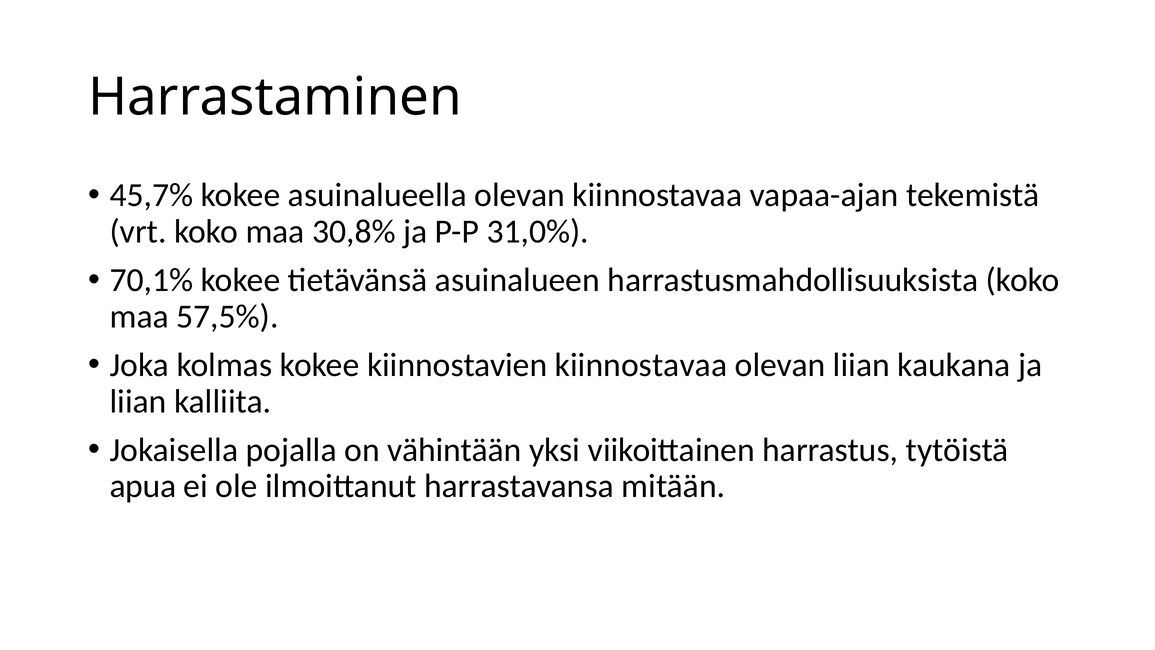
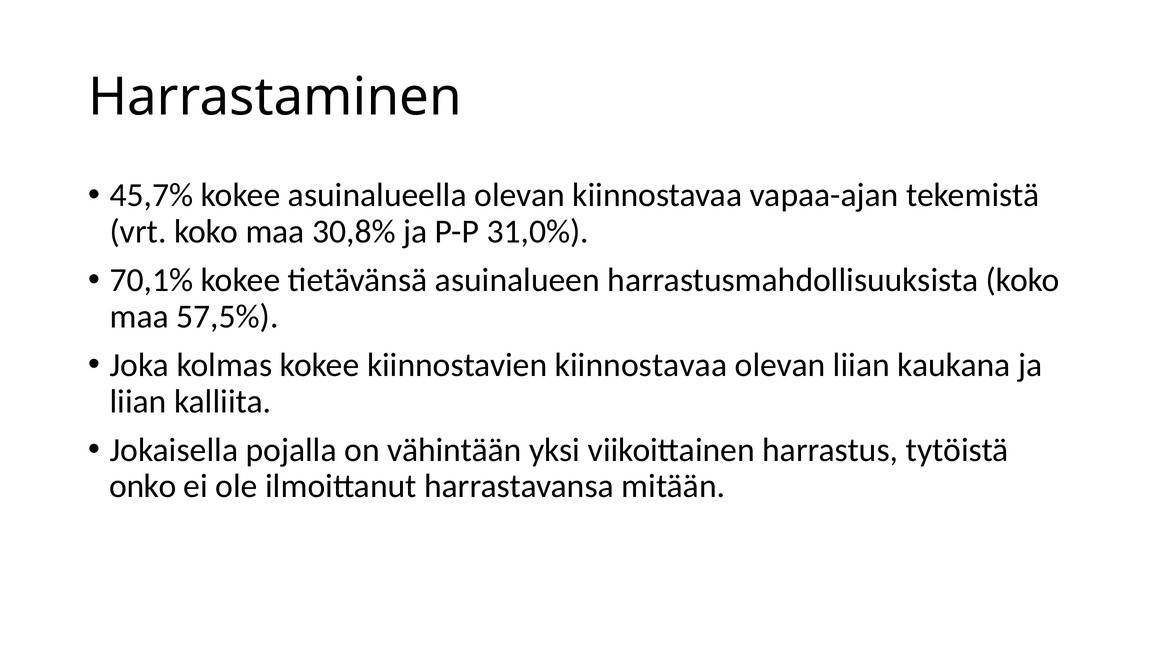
apua: apua -> onko (143, 486)
